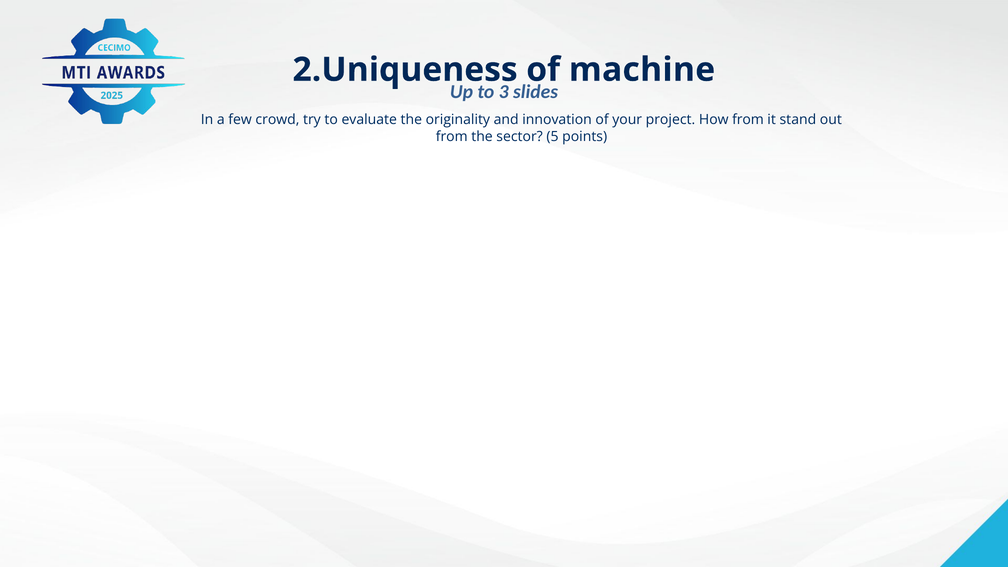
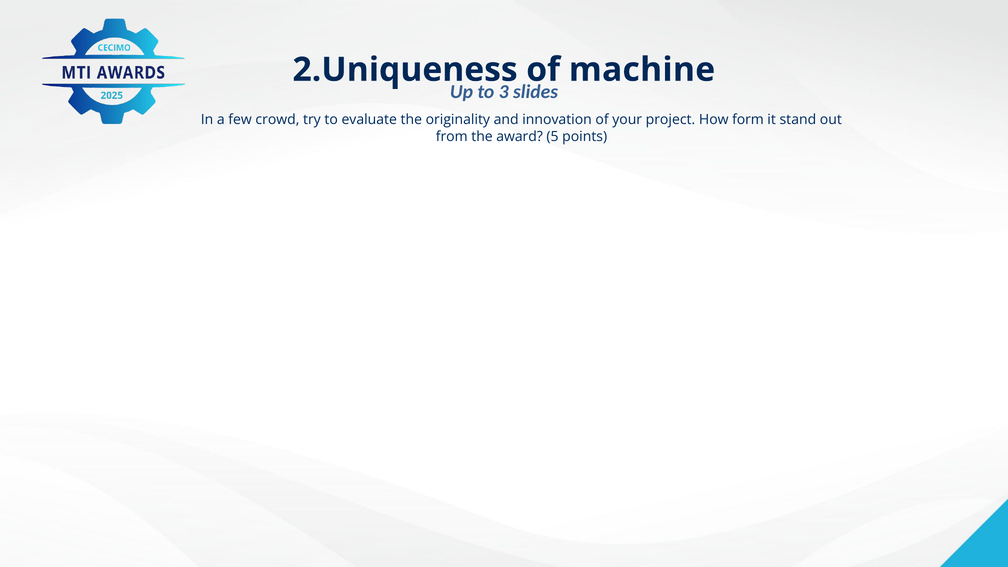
How from: from -> form (748, 120)
sector: sector -> award (520, 136)
